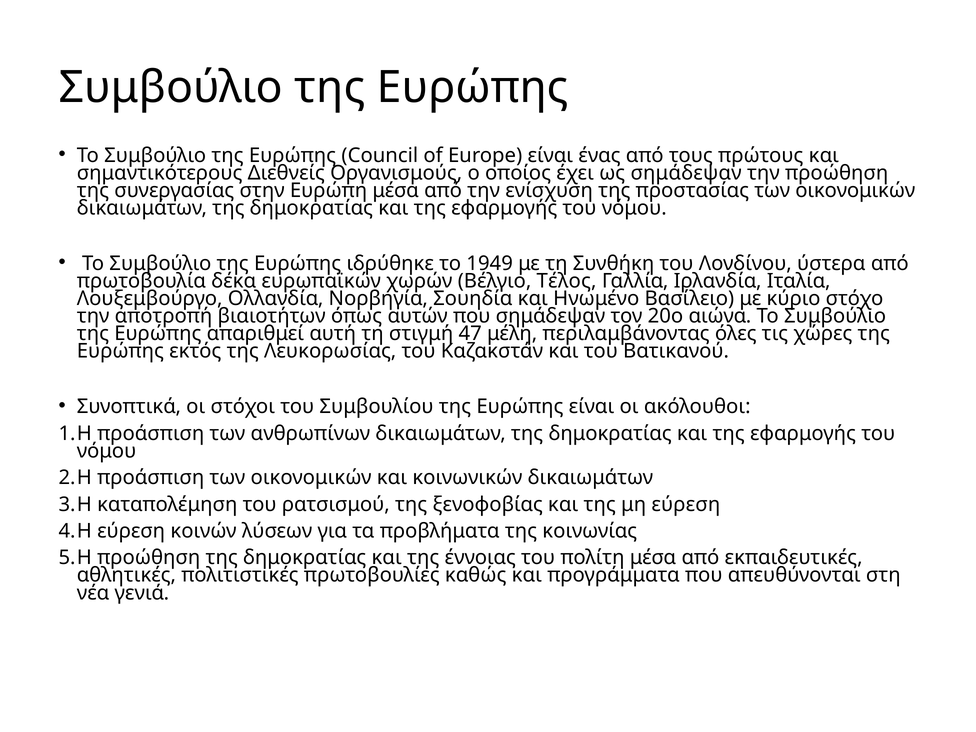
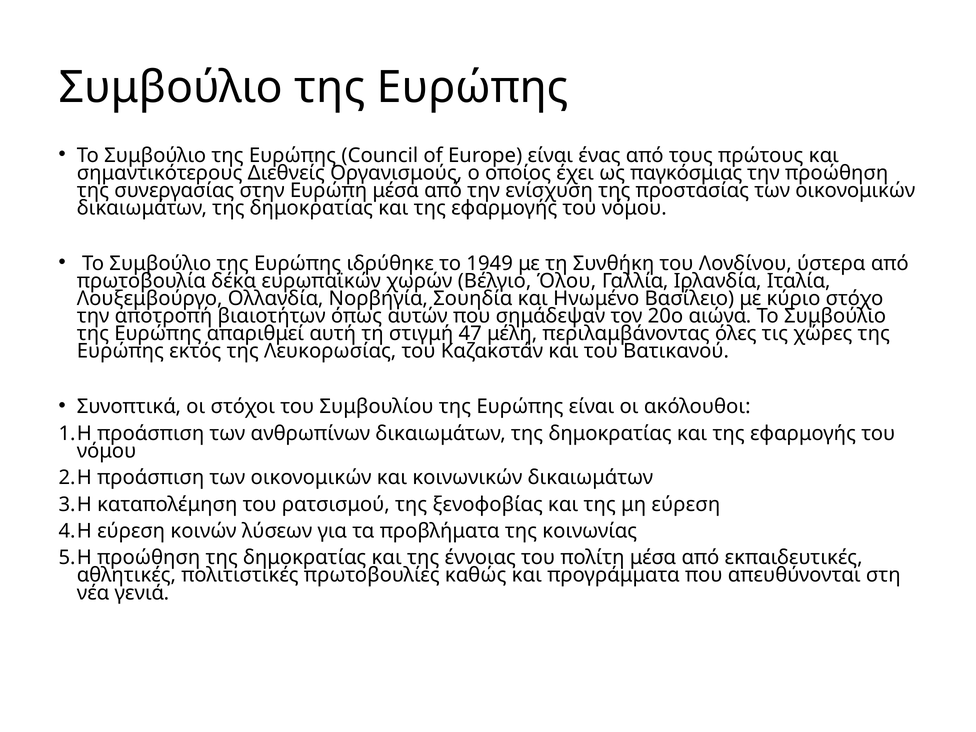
ως σημάδεψαν: σημάδεψαν -> παγκόσμιας (686, 173)
Τέλος: Τέλος -> Όλου (567, 281)
